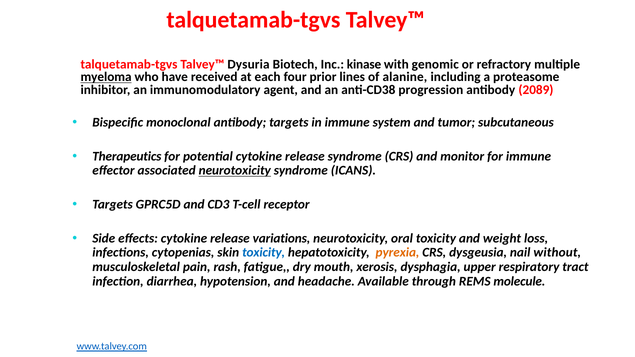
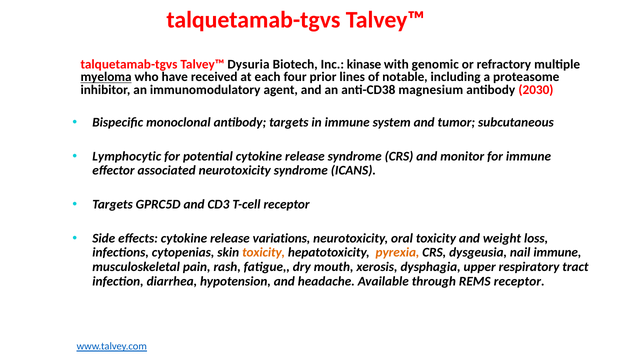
alanine: alanine -> notable (405, 77)
progression: progression -> magnesium (431, 90)
2089: 2089 -> 2030 (536, 90)
Therapeutics: Therapeutics -> Lymphocytic (127, 156)
neurotoxicity underline: present -> none (235, 171)
toxicity colour: blue -> orange (264, 253)
nail without: without -> immune (557, 253)
REMS molecule: molecule -> receptor (519, 281)
